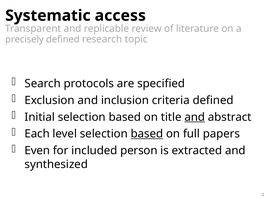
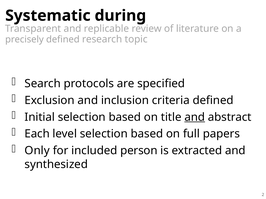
access: access -> during (120, 16)
based underline: present -> none (147, 134)
Even: Even -> Only (37, 151)
